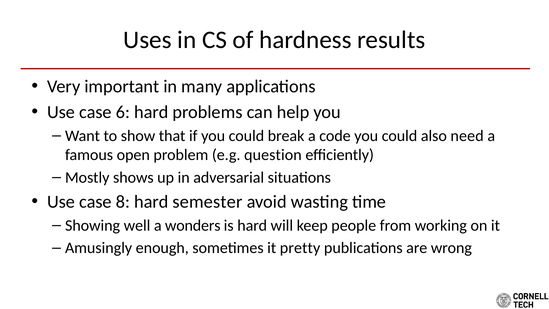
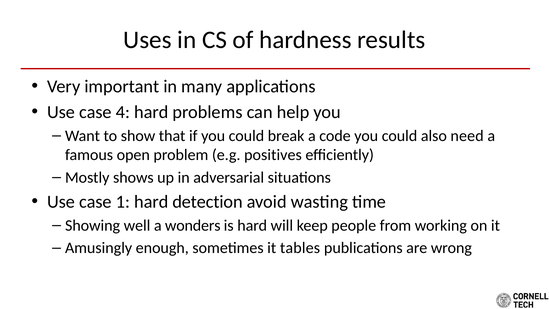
6: 6 -> 4 (123, 112)
question: question -> positives (273, 155)
8: 8 -> 1 (123, 202)
semester: semester -> detection (208, 202)
pretty: pretty -> tables (300, 248)
